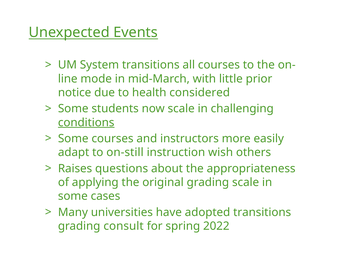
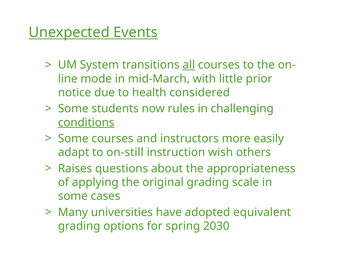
all underline: none -> present (189, 65)
now scale: scale -> rules (181, 109)
adopted transitions: transitions -> equivalent (262, 213)
consult: consult -> options (124, 226)
2022: 2022 -> 2030 (216, 226)
